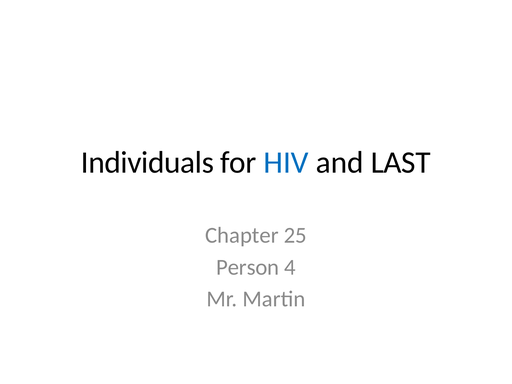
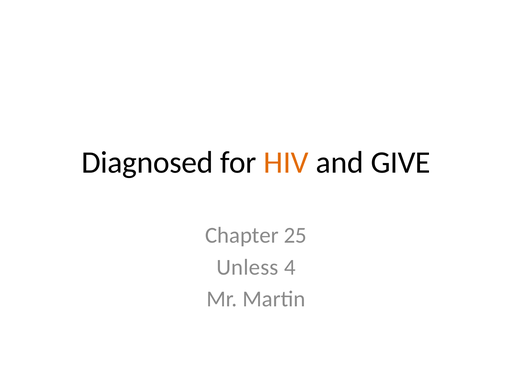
Individuals: Individuals -> Diagnosed (147, 163)
HIV colour: blue -> orange (286, 163)
LAST: LAST -> GIVE (401, 163)
Person: Person -> Unless (248, 267)
